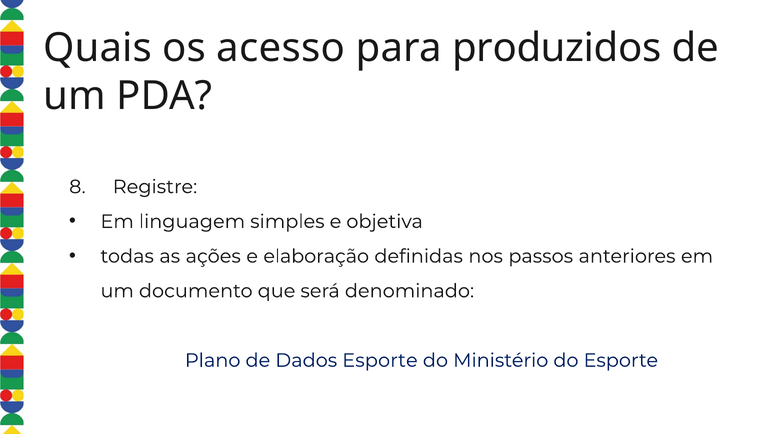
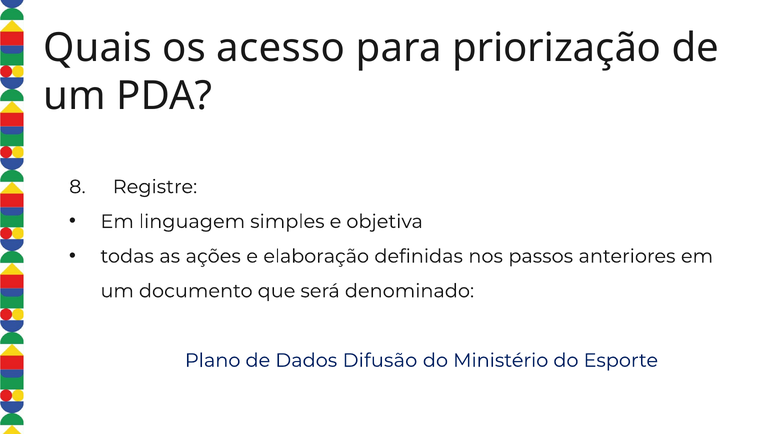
produzidos: produzidos -> priorização (557, 48)
Dados Esporte: Esporte -> Difusão (380, 361)
